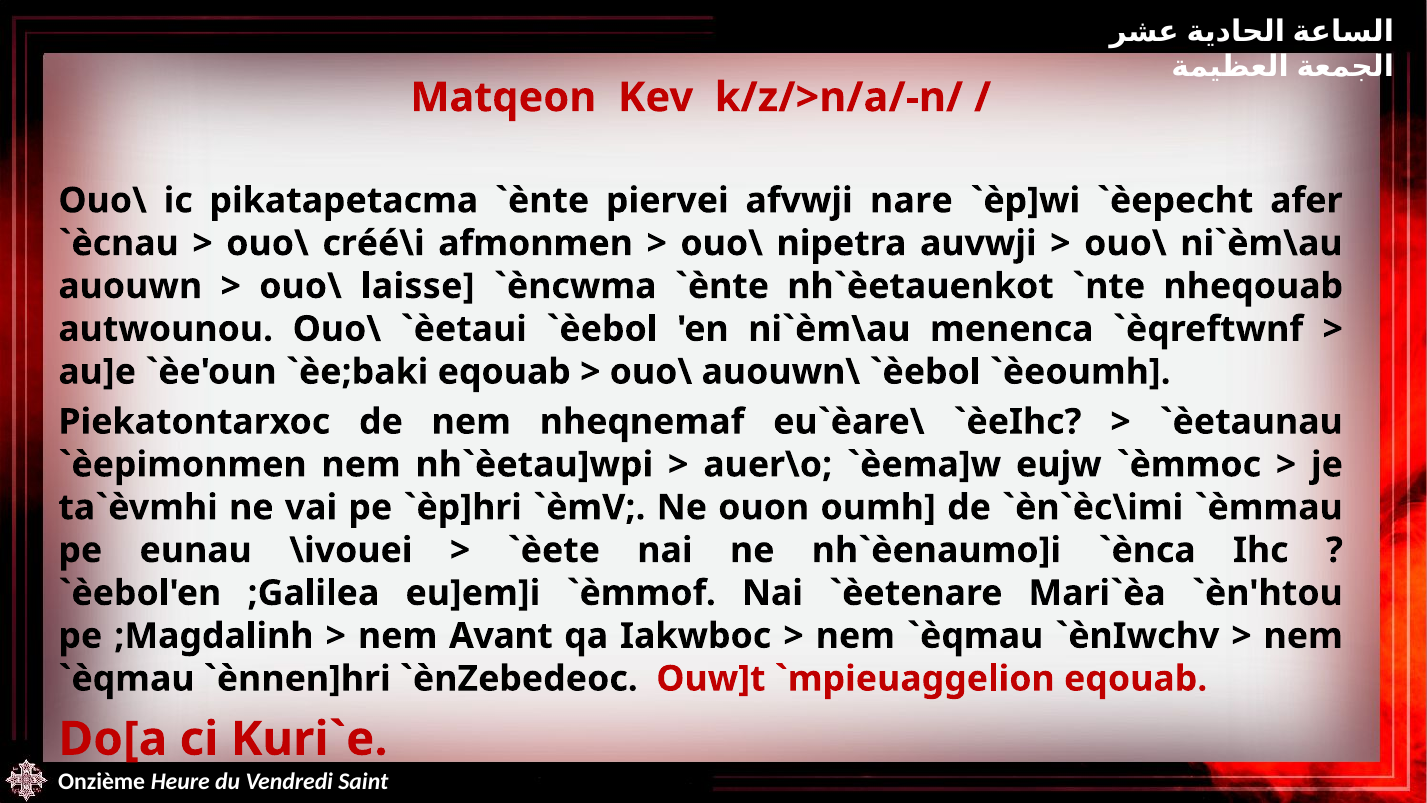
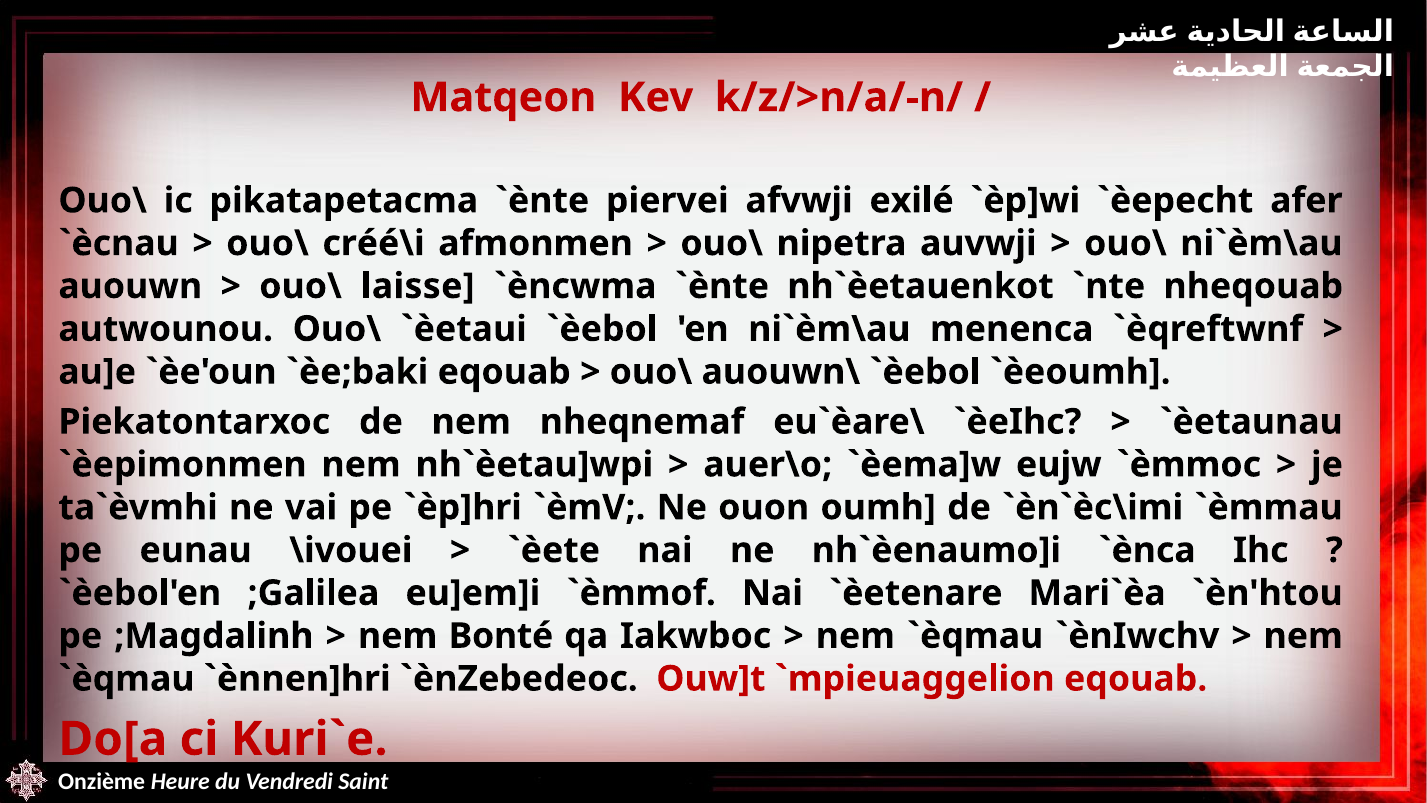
nare: nare -> exilé (912, 201)
Avant: Avant -> Bonté (501, 636)
